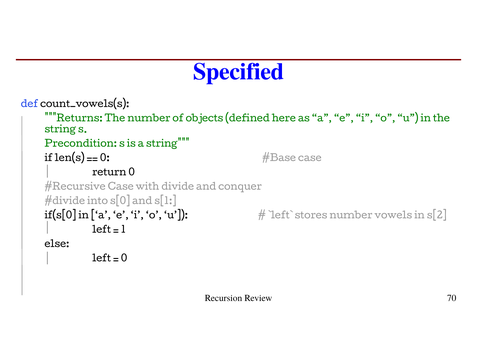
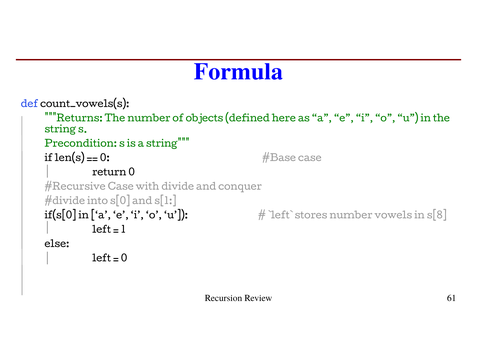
Specified: Specified -> Formula (238, 72)
s[2: s[2 -> s[8 (437, 215)
70: 70 -> 61 (452, 298)
